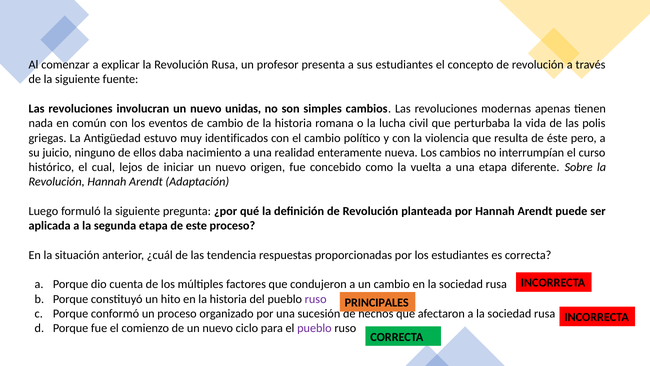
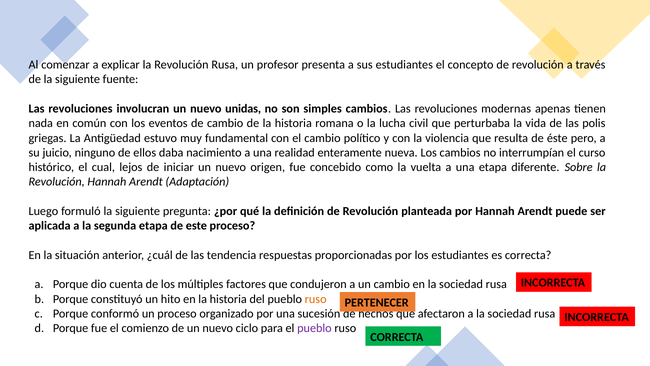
identificados: identificados -> fundamental (237, 138)
ruso colour: purple -> orange (316, 299)
PRINCIPALES: PRINCIPALES -> PERTENECER (377, 302)
